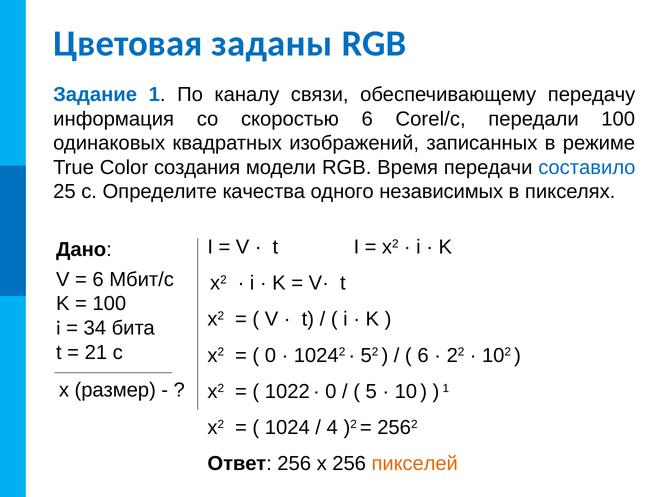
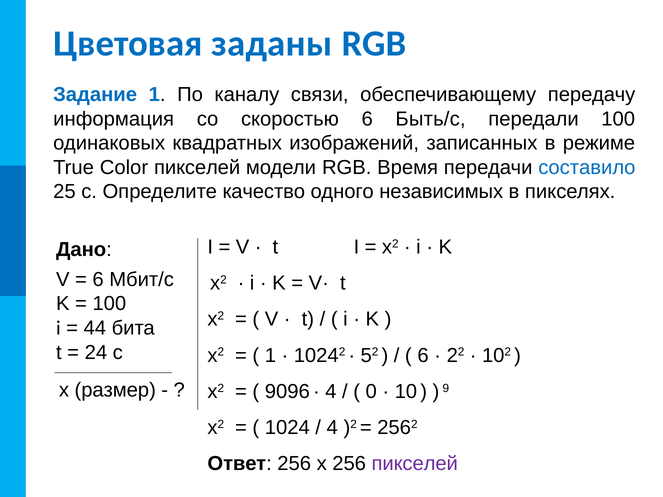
Corel/с: Corel/с -> Быть/с (431, 119)
Color создания: создания -> пикселей (197, 167)
качества: качества -> качество (264, 192)
34: 34 -> 44 (95, 328)
21: 21 -> 24 (96, 353)
0: 0 -> 1 (270, 356)
1022: 1022 -> 9096 (287, 392)
0: 0 -> 4 (331, 392)
5: 5 -> 0 (371, 392)
1: 1 -> 9 (446, 388)
пикселей colour: orange -> purple (415, 464)
